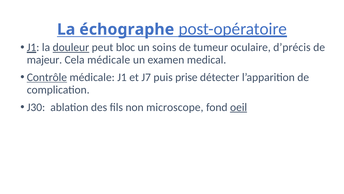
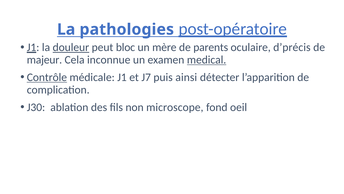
échographe: échographe -> pathologies (127, 29)
soins: soins -> mère (164, 47)
tumeur: tumeur -> parents (211, 47)
Cela médicale: médicale -> inconnue (109, 60)
medical underline: none -> present (207, 60)
prise: prise -> ainsi (186, 77)
oeil underline: present -> none (239, 107)
